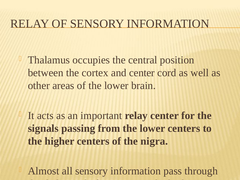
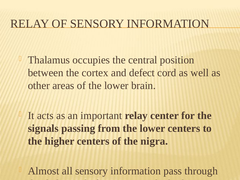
and center: center -> defect (142, 73)
